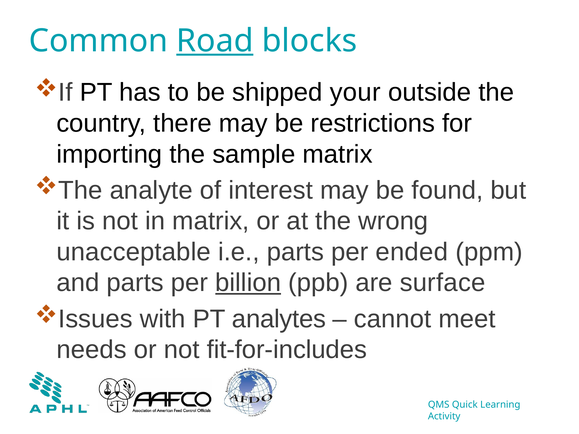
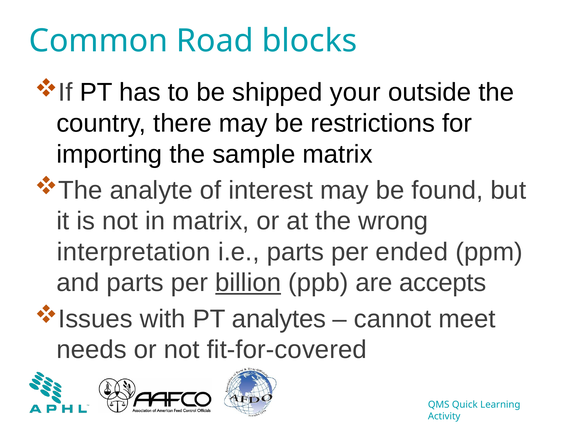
Road underline: present -> none (215, 41)
unacceptable: unacceptable -> interpretation (134, 252)
surface: surface -> accepts (443, 283)
fit-for-includes: fit-for-includes -> fit-for-covered (287, 350)
